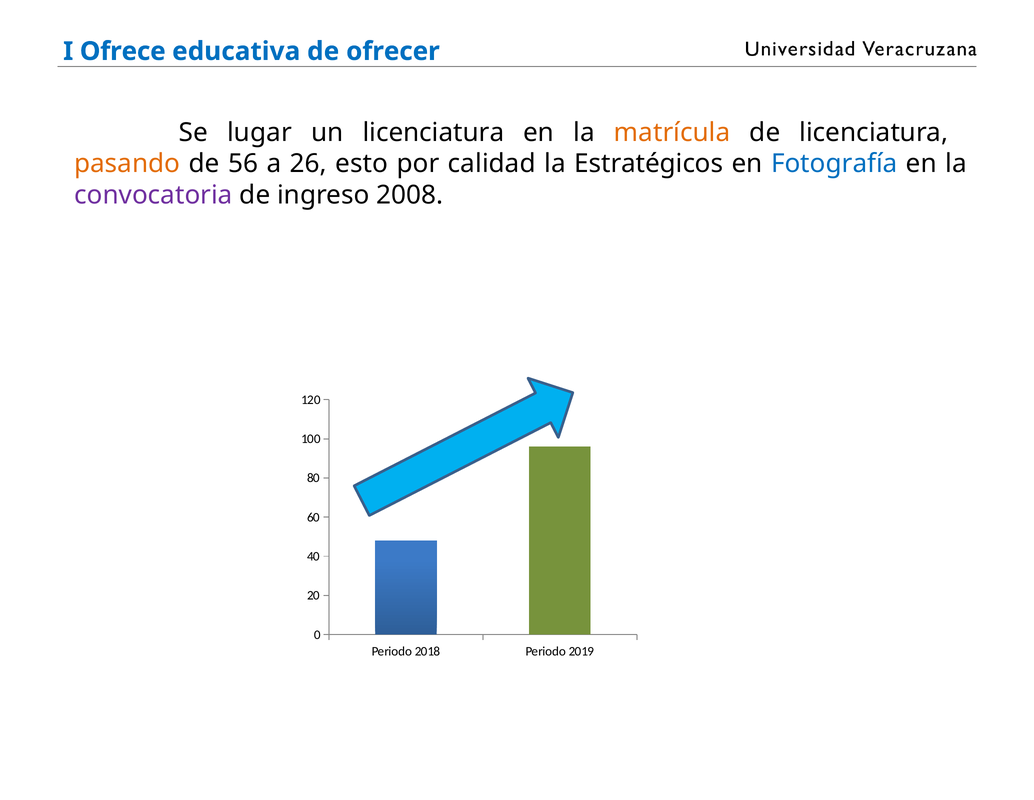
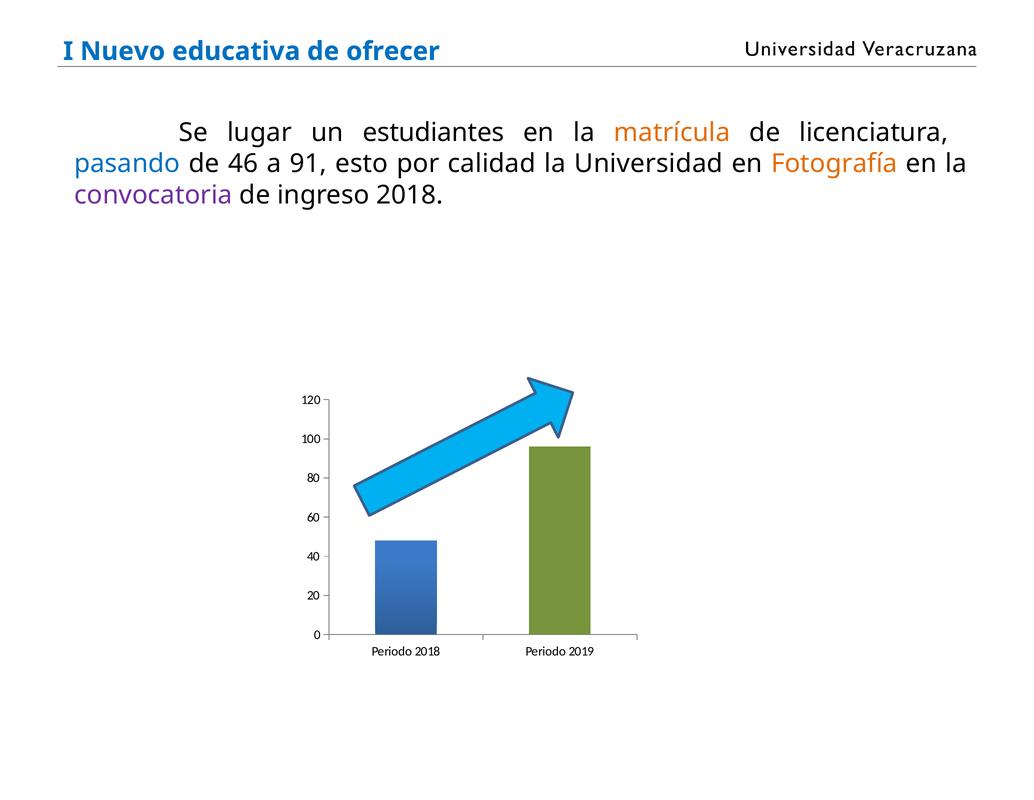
Ofrece: Ofrece -> Nuevo (123, 51)
un licenciatura: licenciatura -> estudiantes (434, 133)
pasando colour: orange -> blue (127, 164)
56: 56 -> 46 (243, 164)
26: 26 -> 91 (308, 164)
Estratégicos: Estratégicos -> Universidad (649, 164)
Fotografía colour: blue -> orange (834, 164)
ingreso 2008: 2008 -> 2018 (410, 195)
